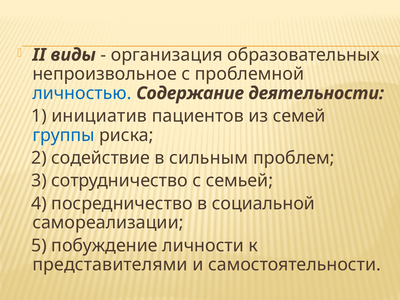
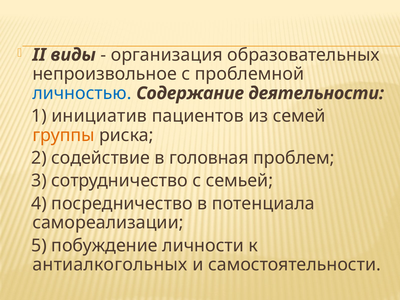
группы colour: blue -> orange (63, 135)
сильным: сильным -> головная (209, 158)
социальной: социальной -> потенциала (263, 204)
представителями: представителями -> антиалкогольных (110, 265)
